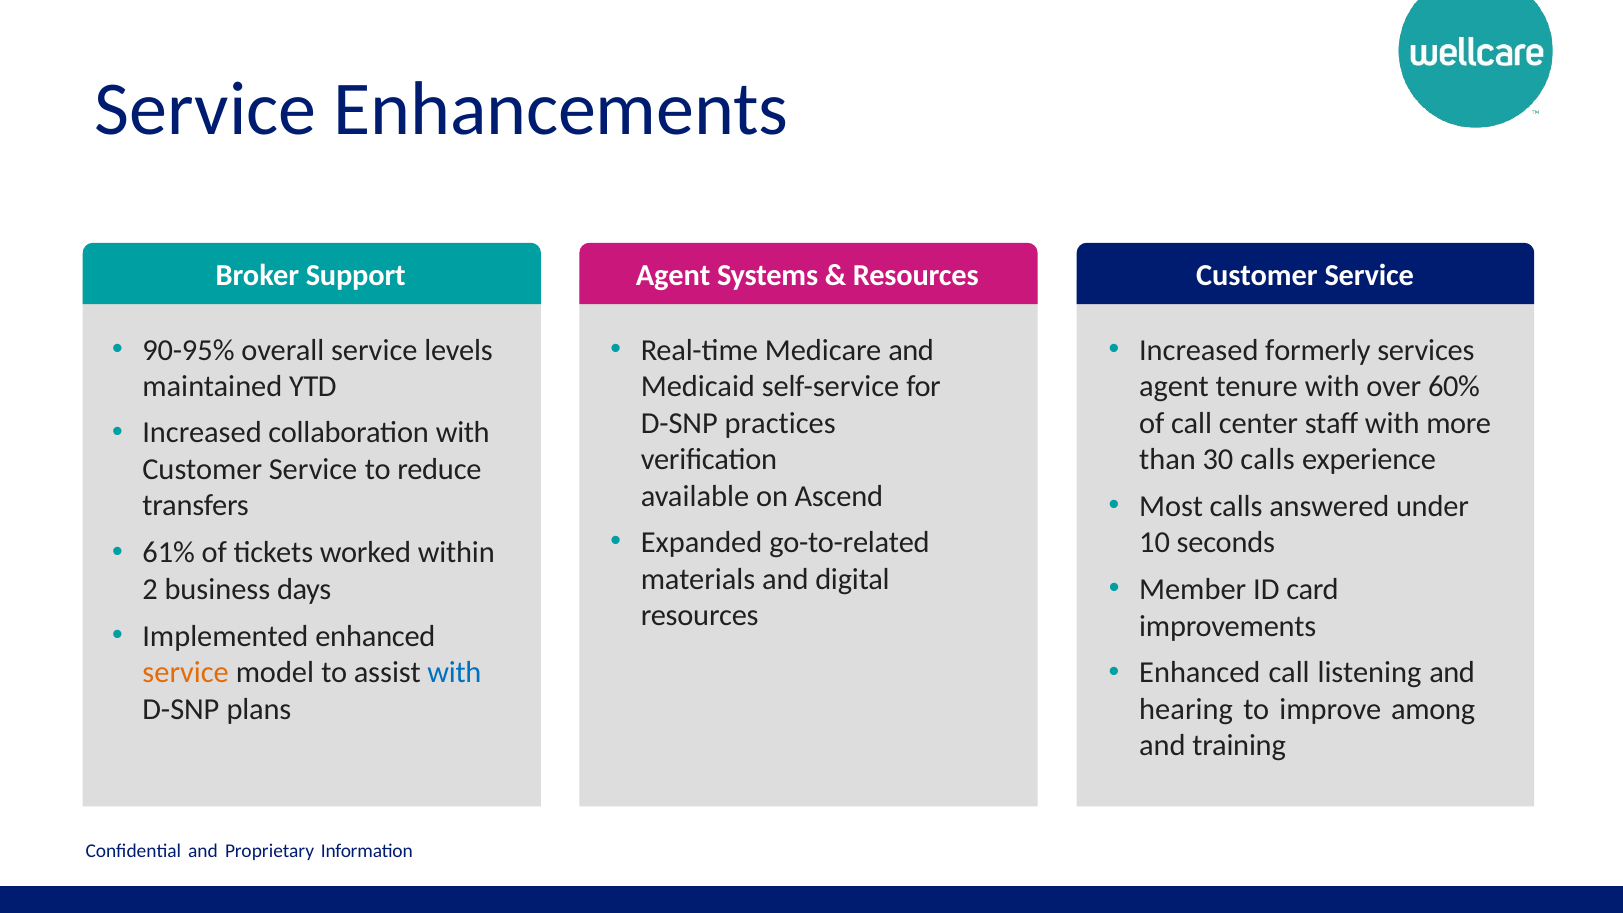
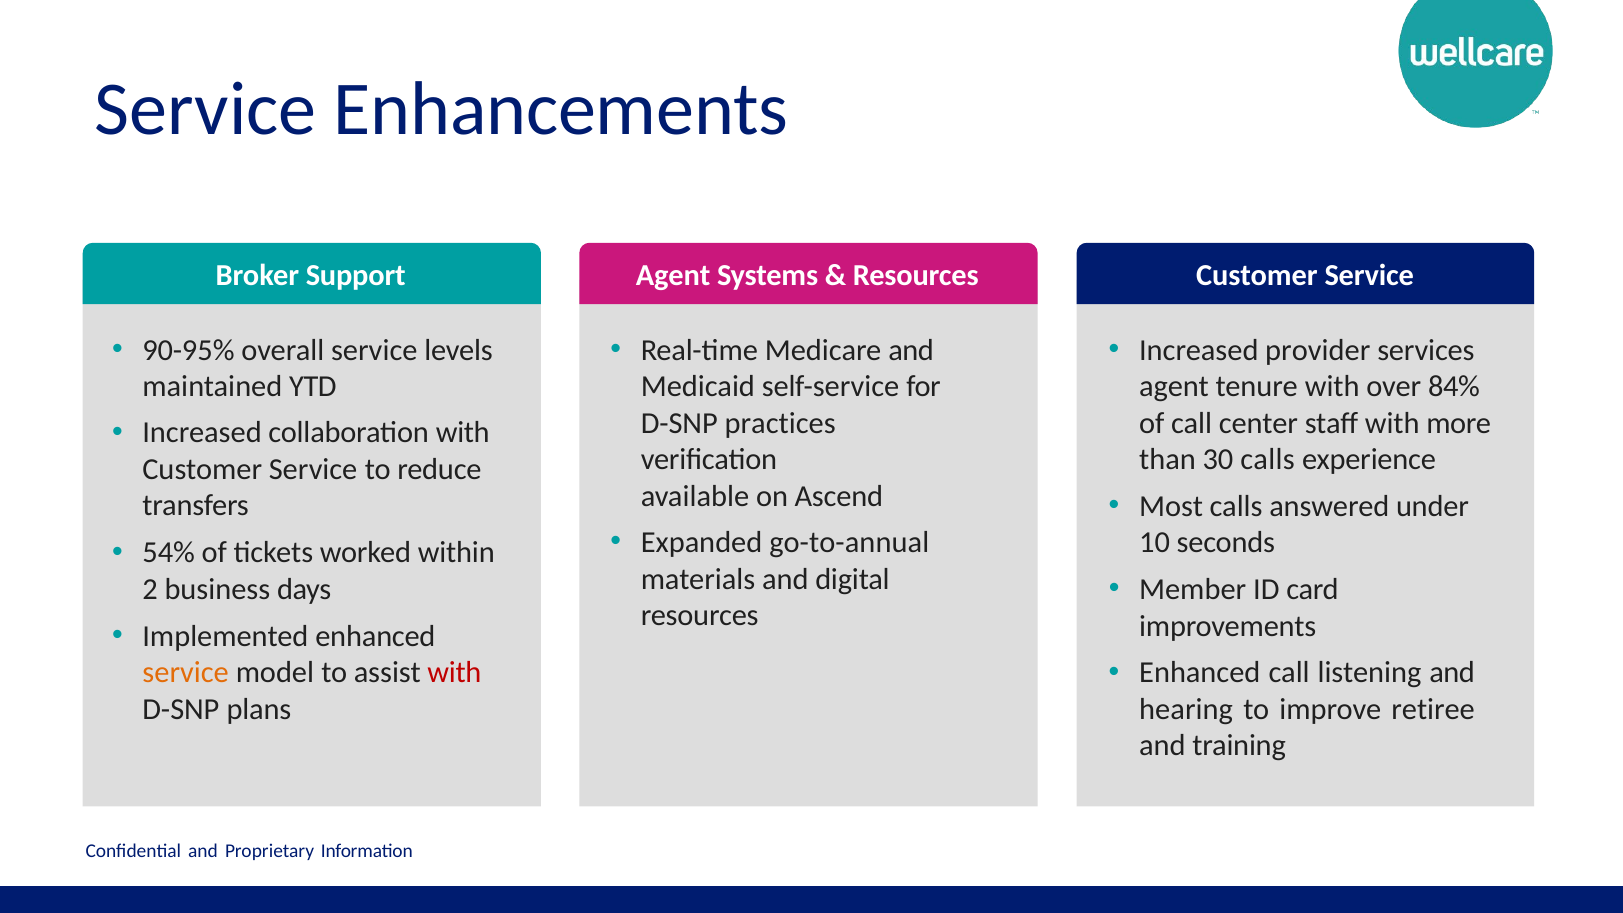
formerly: formerly -> provider (1318, 350)
60%: 60% -> 84% (1454, 387)
go-to-related: go-to-related -> go-to-annual (849, 543)
61%: 61% -> 54% (169, 553)
with colour: blue -> red (454, 673)
among: among -> retiree (1433, 709)
